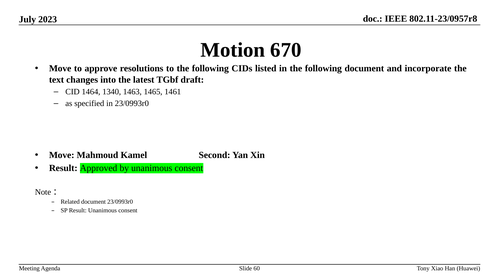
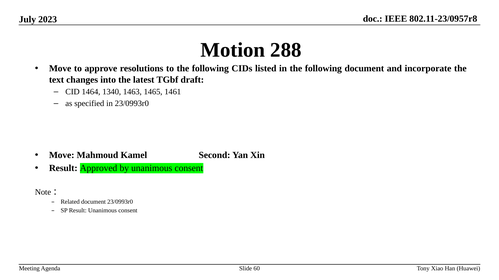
670: 670 -> 288 (286, 50)
